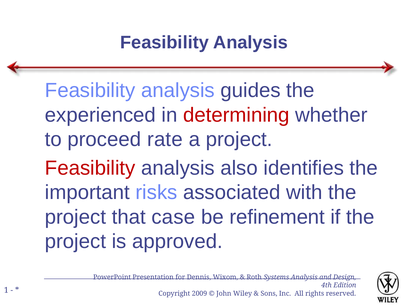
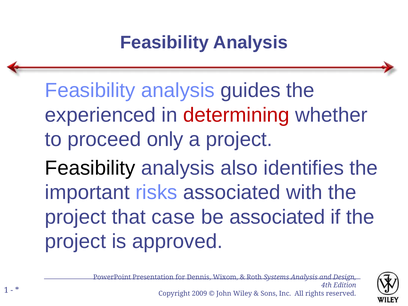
rate: rate -> only (165, 139)
Feasibility colour: red -> black (90, 168)
be refinement: refinement -> associated (277, 217)
